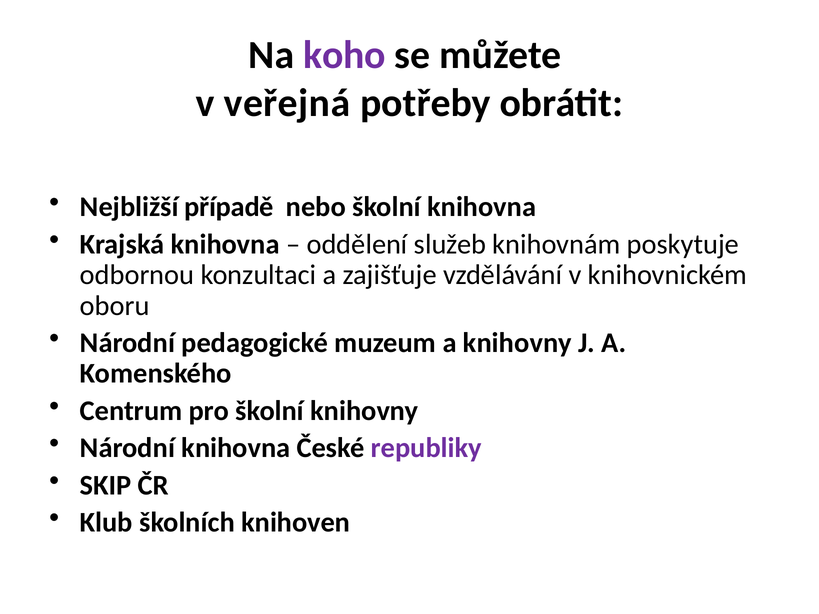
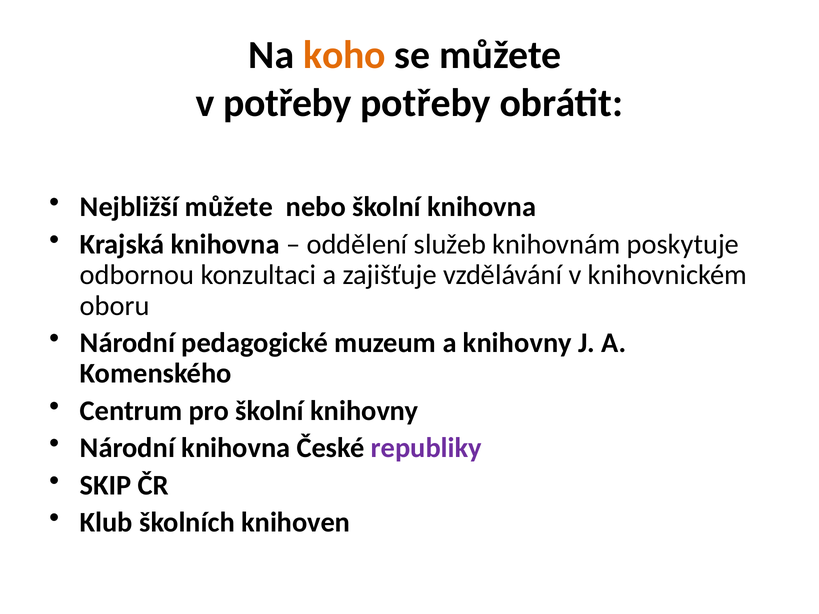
koho colour: purple -> orange (344, 55)
v veřejná: veřejná -> potřeby (287, 103)
Nejbližší případě: případě -> můžete (229, 207)
